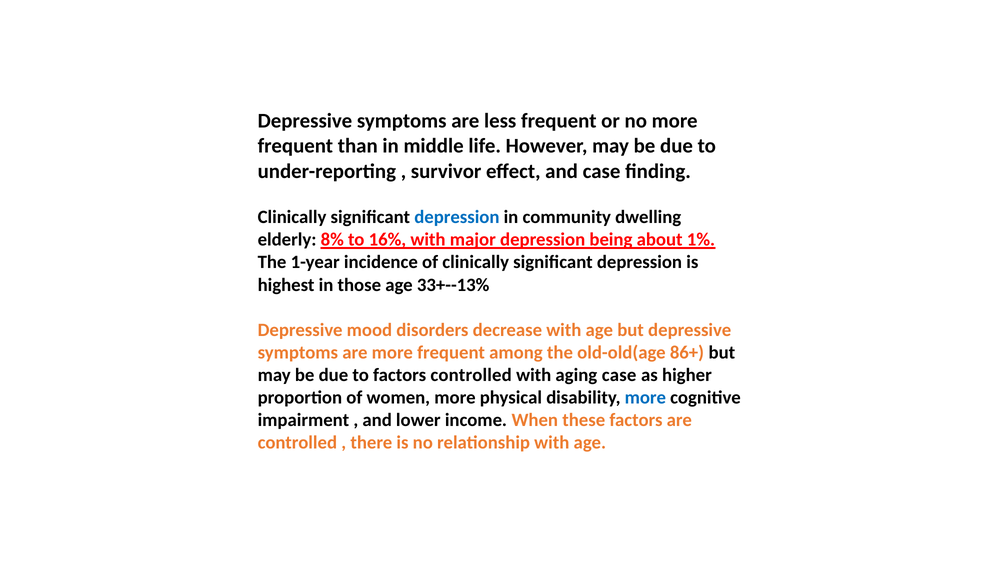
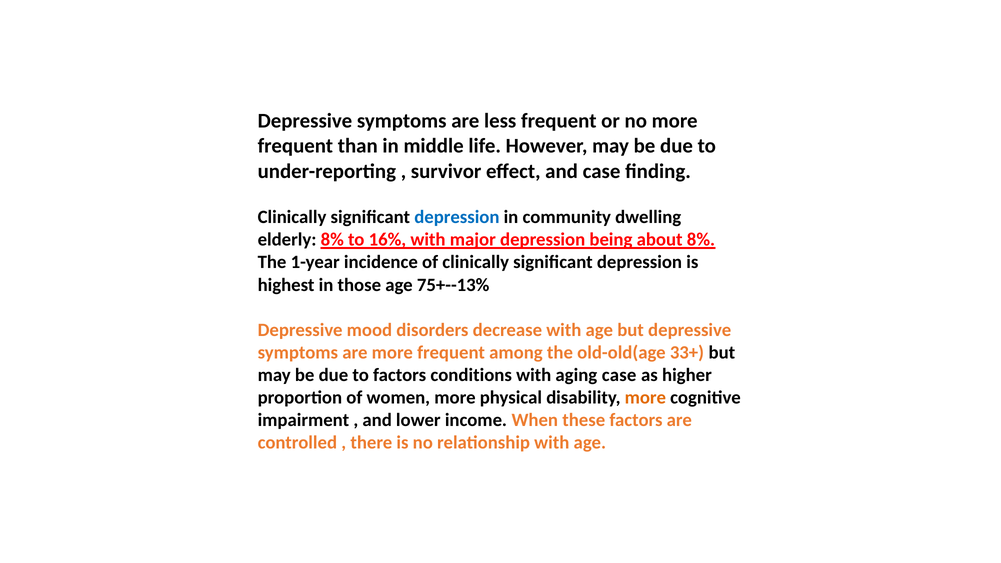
about 1%: 1% -> 8% (701, 240)
33+--13%: 33+--13% -> 75+--13% (453, 285)
86+: 86+ -> 33+ (687, 352)
factors controlled: controlled -> conditions (471, 375)
more colour: blue -> orange (645, 397)
